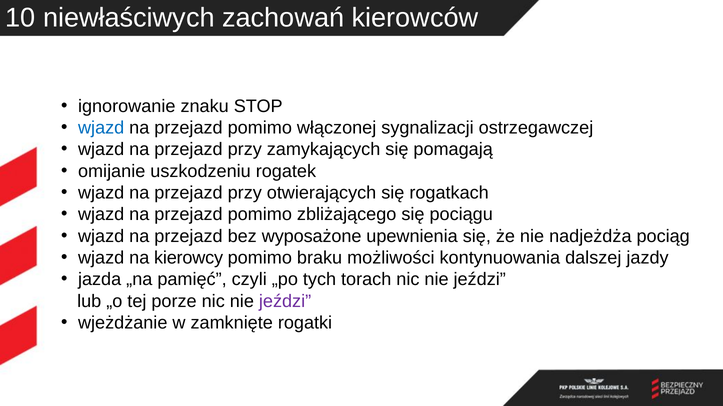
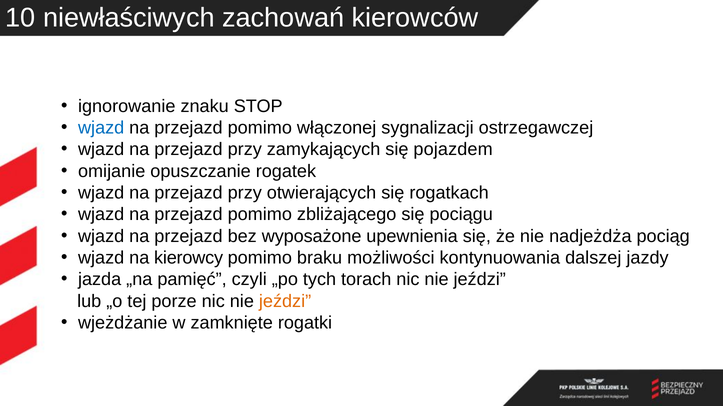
pomagają: pomagają -> pojazdem (453, 150)
uszkodzeniu: uszkodzeniu -> opuszczanie (201, 171)
jeździ colour: purple -> orange (285, 302)
